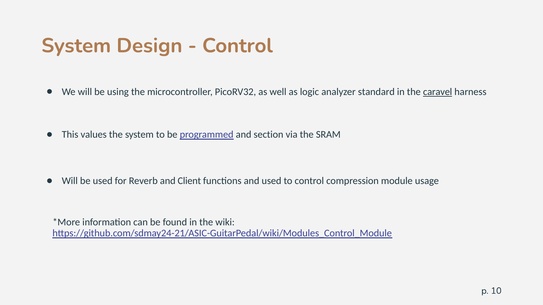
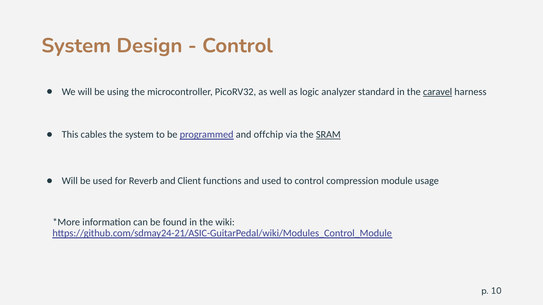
values: values -> cables (94, 135)
section: section -> offchip (268, 135)
SRAM underline: none -> present (328, 135)
